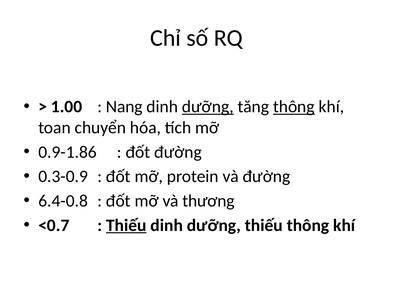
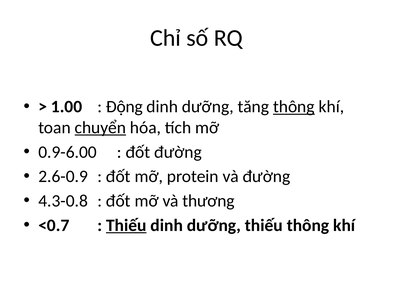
Nang: Nang -> Động (124, 107)
dưỡng underline: present -> none (208, 107)
chuyển underline: none -> present (100, 128)
0.9-1.86: 0.9-1.86 -> 0.9-6.00 (68, 152)
0.3-0.9: 0.3-0.9 -> 2.6-0.9 (63, 177)
6.4-0.8: 6.4-0.8 -> 4.3-0.8 (63, 201)
